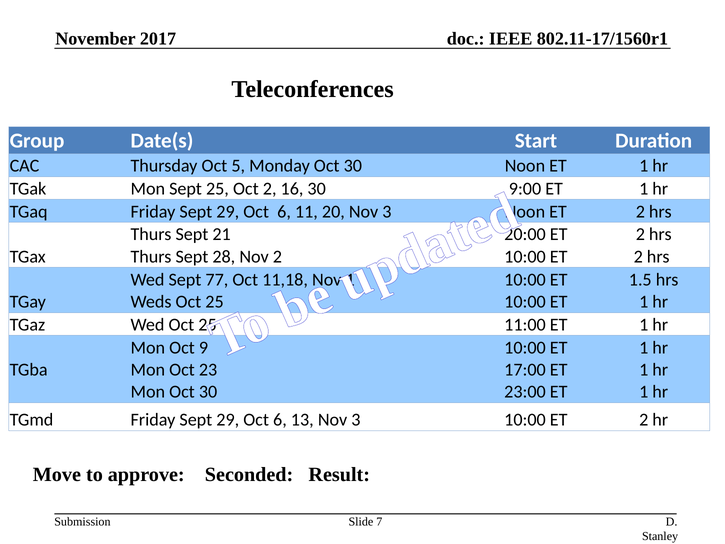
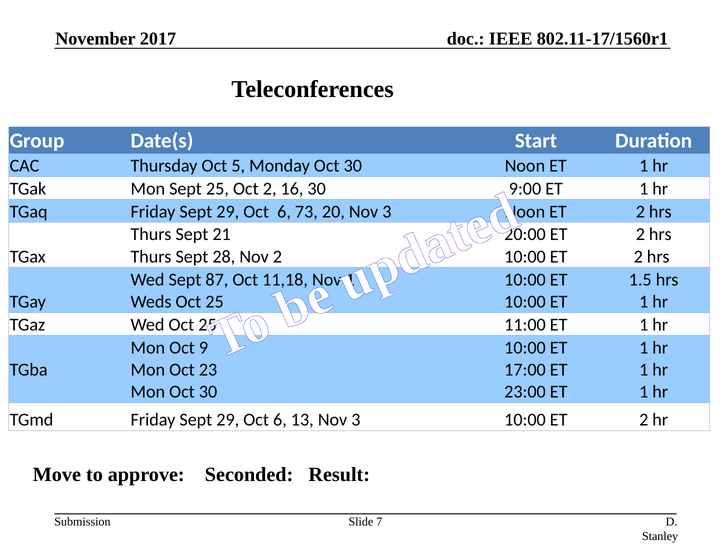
11: 11 -> 73 (306, 211)
77: 77 -> 87 (217, 279)
